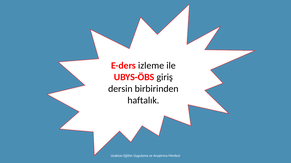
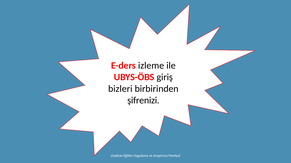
dersin: dersin -> bizleri (120, 89)
haftalık: haftalık -> şifrenizi (143, 101)
